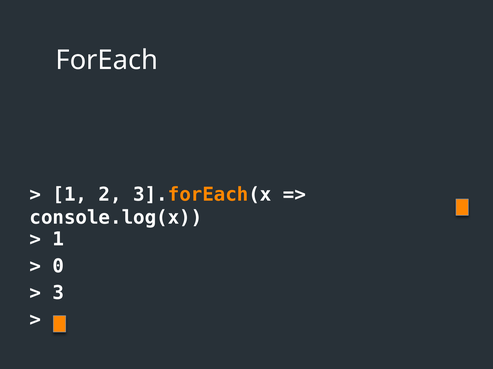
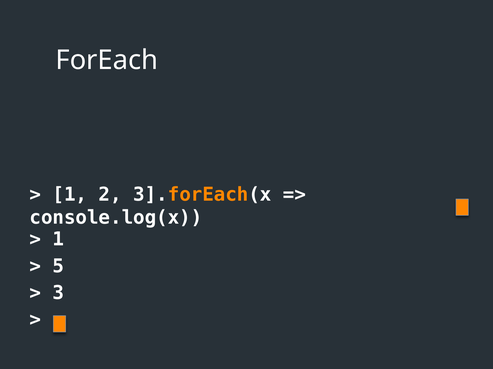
0: 0 -> 5 (58, 267)
